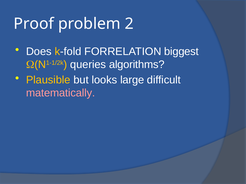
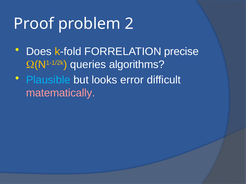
biggest: biggest -> precise (181, 52)
Plausible colour: yellow -> light blue (48, 80)
large: large -> error (132, 80)
